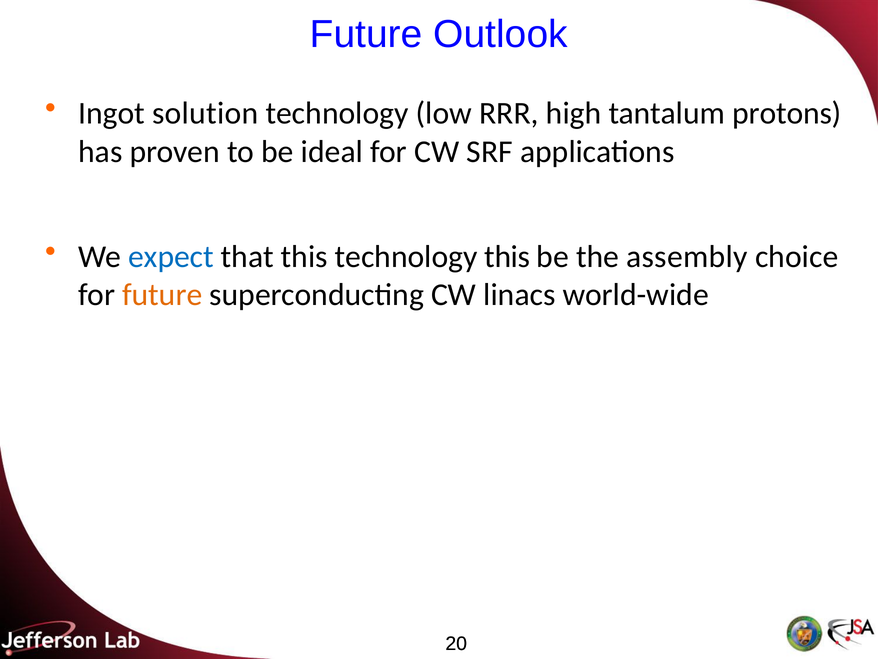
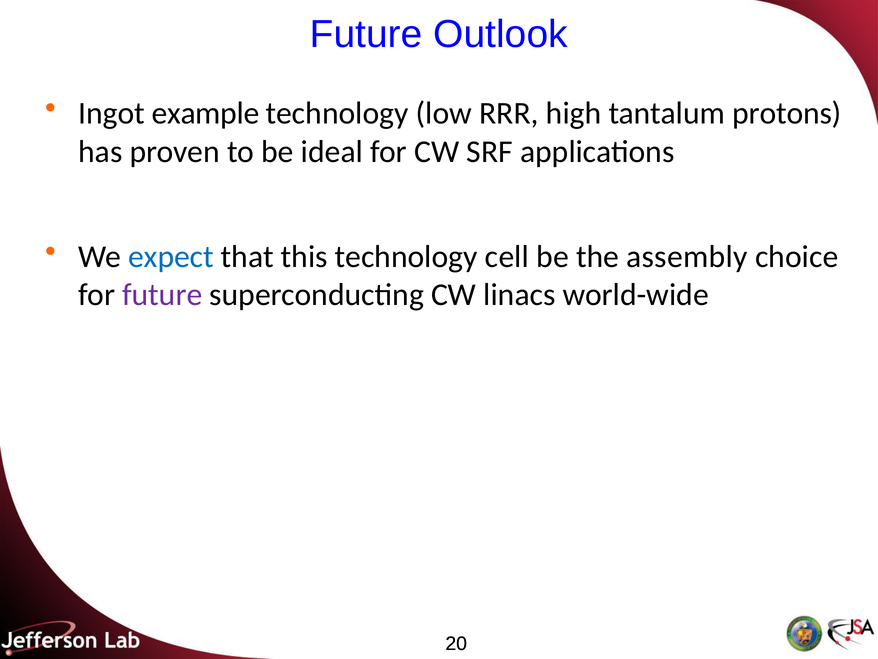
solution: solution -> example (206, 113)
technology this: this -> cell (507, 257)
future colour: orange -> purple (162, 295)
